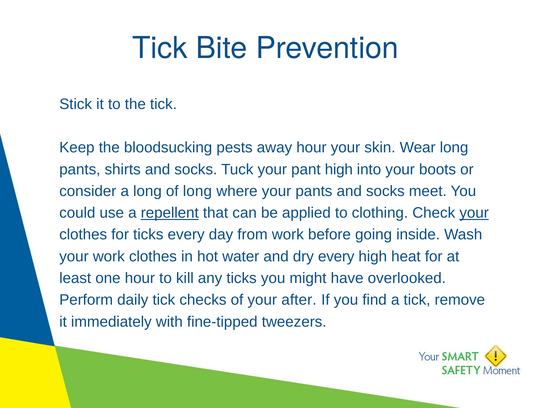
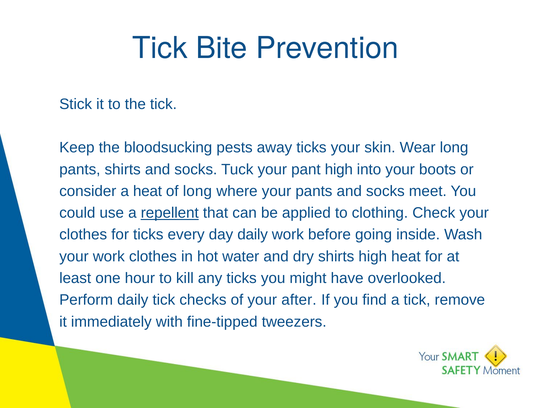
away hour: hour -> ticks (311, 148)
a long: long -> heat (148, 191)
your underline: present -> none (474, 213)
day from: from -> daily (253, 235)
dry every: every -> shirts (336, 256)
